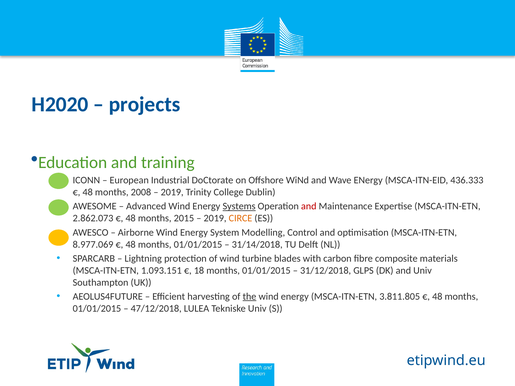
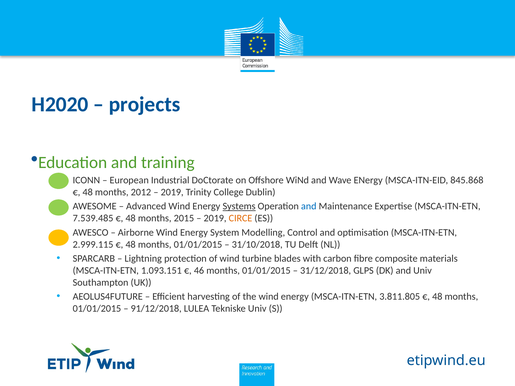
436.333: 436.333 -> 845.868 (467, 180)
2008: 2008 -> 2012 (141, 192)
and colour: red -> blue (309, 206)
2.862.073: 2.862.073 -> 7.539.485 (93, 218)
8.977.069: 8.977.069 -> 2.999.115 (93, 245)
31/14/2018: 31/14/2018 -> 31/10/2018 (257, 245)
18: 18 -> 46 (199, 271)
the underline: present -> none (250, 297)
47/12/2018: 47/12/2018 -> 91/12/2018 (156, 309)
